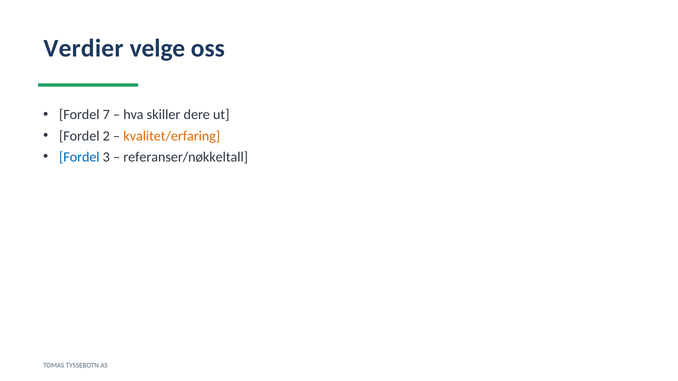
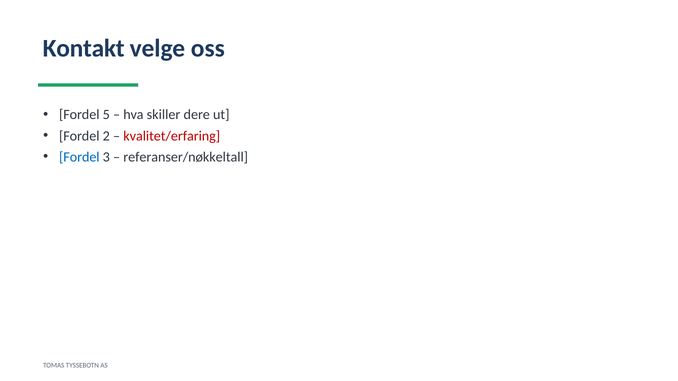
Verdier: Verdier -> Kontakt (84, 48)
7: 7 -> 5 (106, 115)
kvalitet/erfaring colour: orange -> red (172, 136)
